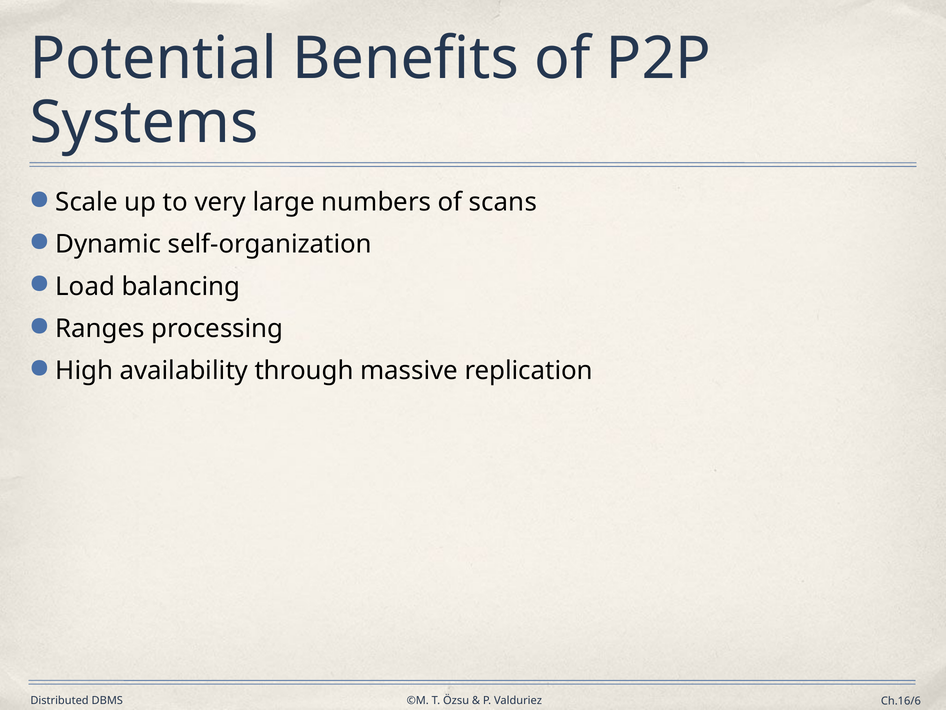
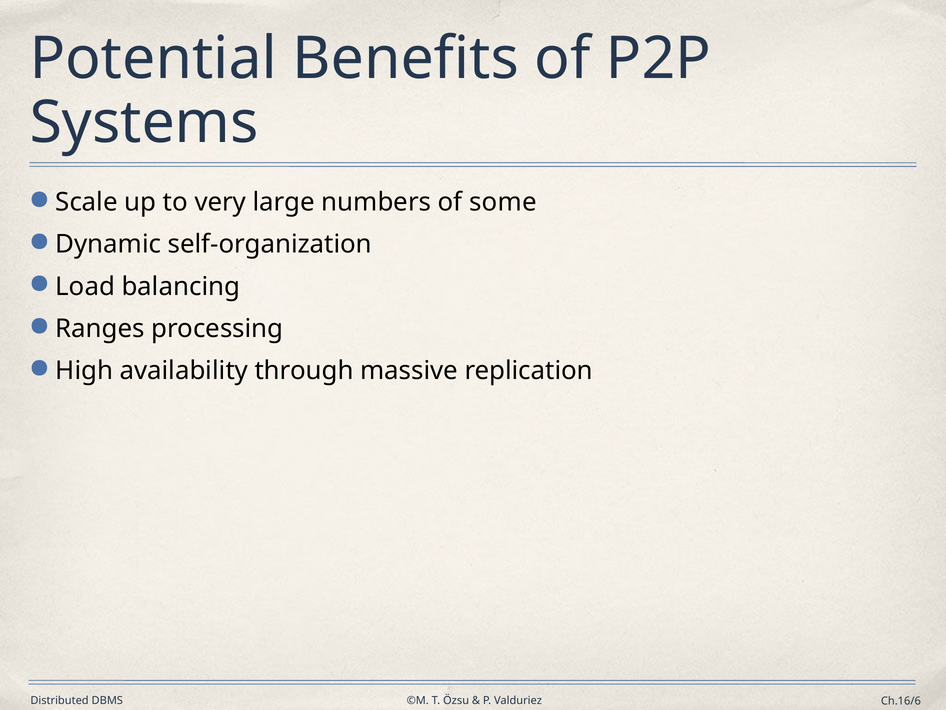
scans: scans -> some (503, 202)
